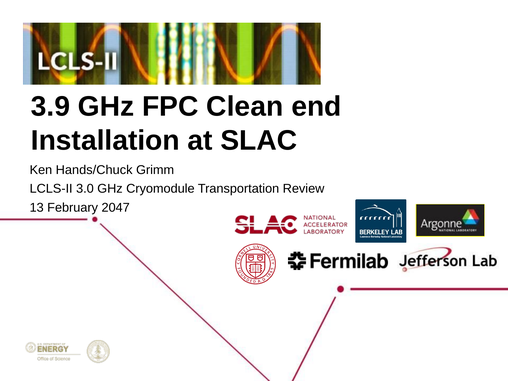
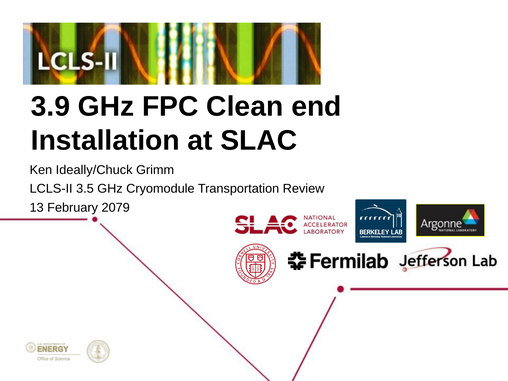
Hands/Chuck: Hands/Chuck -> Ideally/Chuck (94, 170)
3.0: 3.0 -> 3.5 (85, 189)
2047: 2047 -> 2079 (116, 208)
